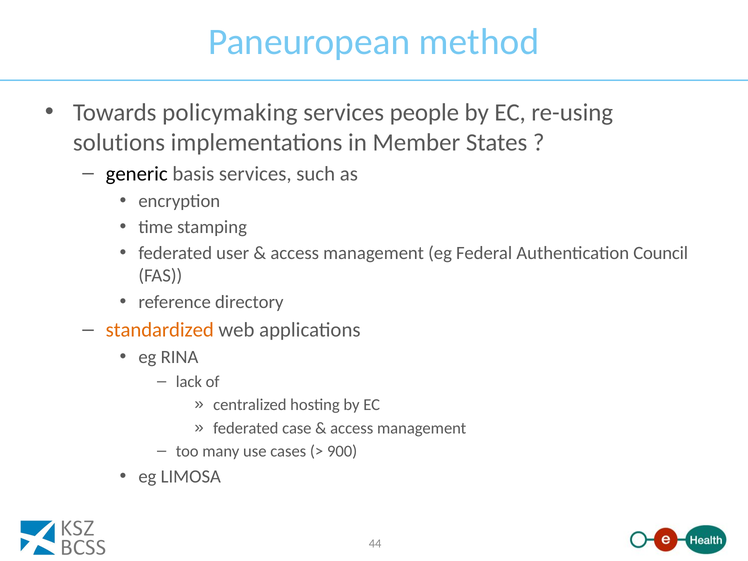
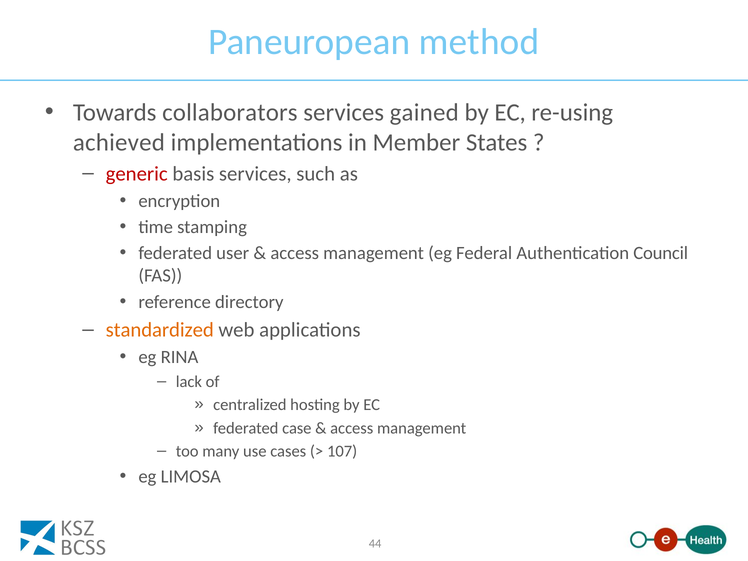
policymaking: policymaking -> collaborators (230, 112)
people: people -> gained (424, 112)
solutions: solutions -> achieved (119, 142)
generic colour: black -> red (137, 174)
900: 900 -> 107 (342, 451)
